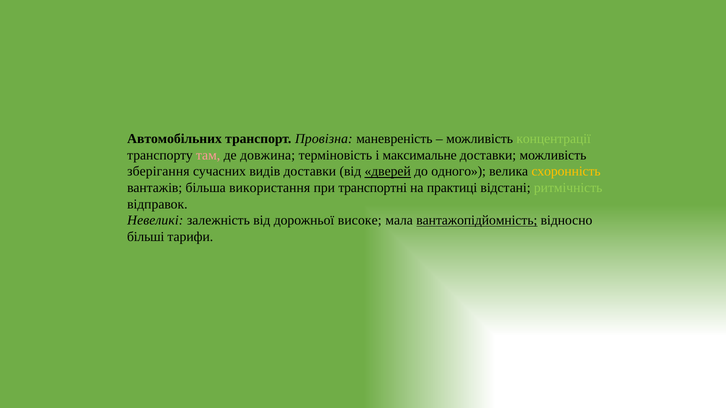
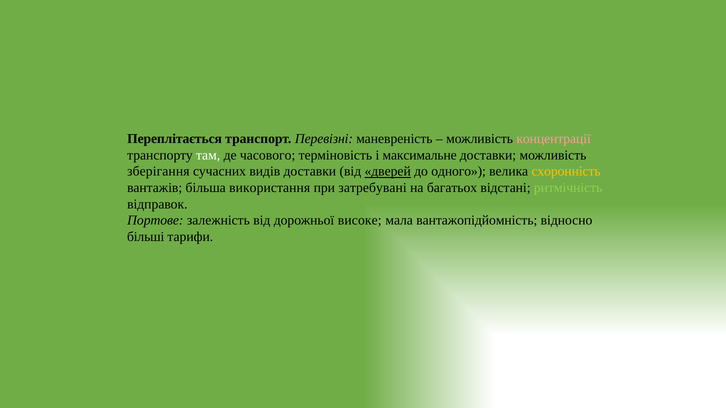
Автомобільних: Автомобільних -> Переплітається (175, 139)
Провізна: Провізна -> Перевізні (324, 139)
концентрації colour: light green -> pink (554, 139)
там colour: pink -> white (208, 155)
довжина: довжина -> часового (268, 155)
транспортні: транспортні -> затребувані (373, 188)
практиці: практиці -> багатьох (452, 188)
Невеликі: Невеликі -> Портове (155, 221)
вантажопідйомність underline: present -> none (477, 221)
